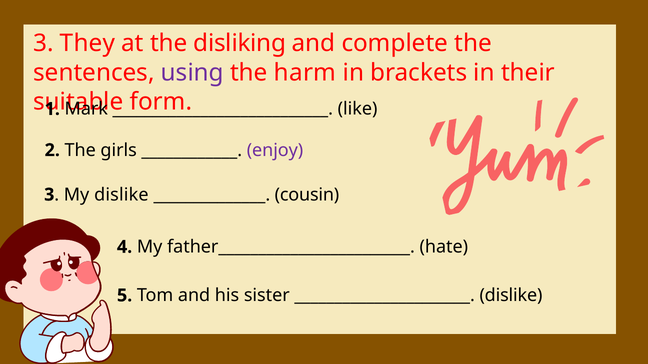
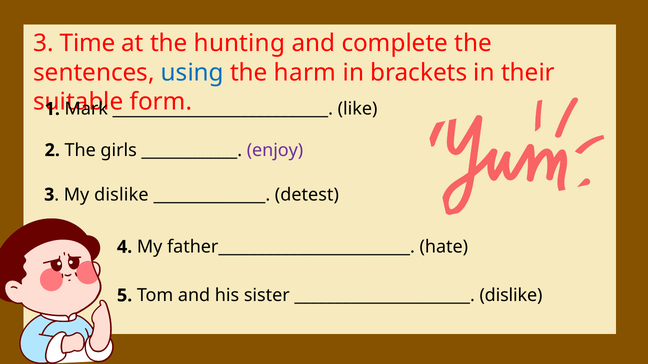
They: They -> Time (88, 43)
disliking: disliking -> hunting (239, 43)
using colour: purple -> blue (192, 73)
cousin: cousin -> detest (307, 195)
